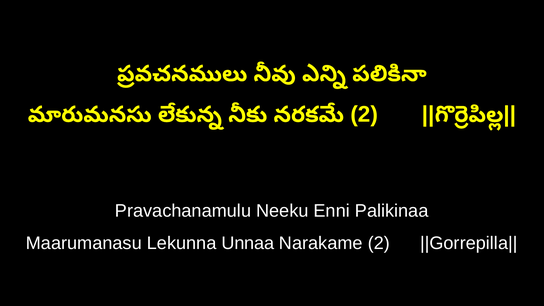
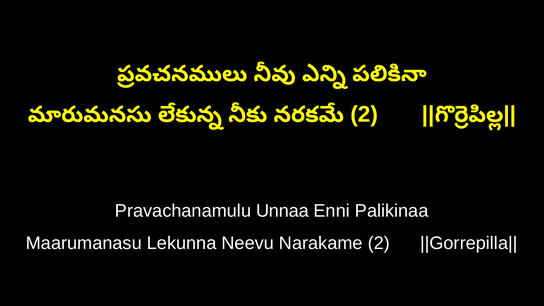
Neeku: Neeku -> Unnaa (282, 211)
Unnaa: Unnaa -> Neevu (248, 243)
